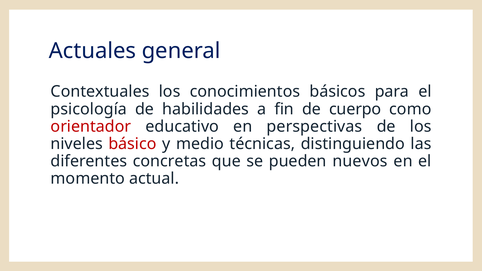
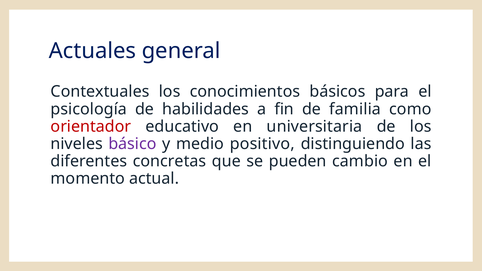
cuerpo: cuerpo -> familia (355, 109)
perspectivas: perspectivas -> universitaria (314, 126)
básico colour: red -> purple (132, 144)
técnicas: técnicas -> positivo (262, 144)
nuevos: nuevos -> cambio (360, 161)
